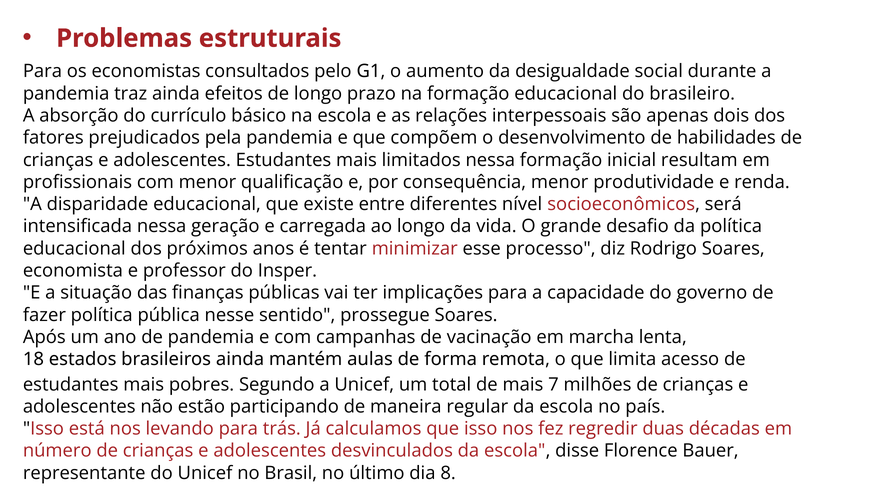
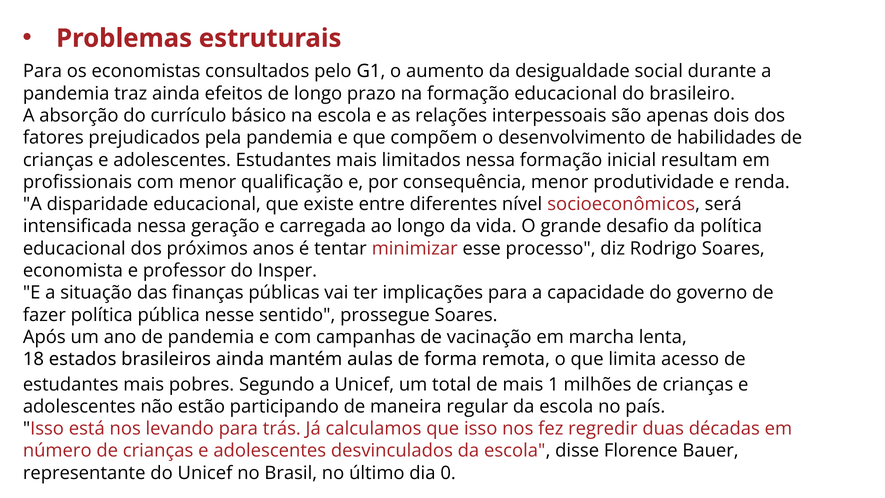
7: 7 -> 1 (553, 384)
8: 8 -> 0 (448, 473)
